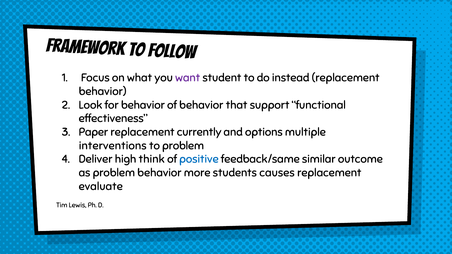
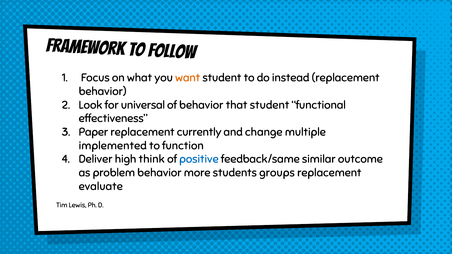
want colour: purple -> orange (188, 78)
for behavior: behavior -> universal (143, 105)
that support: support -> student (270, 105)
options: options -> change (264, 132)
interventions: interventions -> implemented (113, 146)
to problem: problem -> function (183, 146)
causes: causes -> groups (277, 173)
